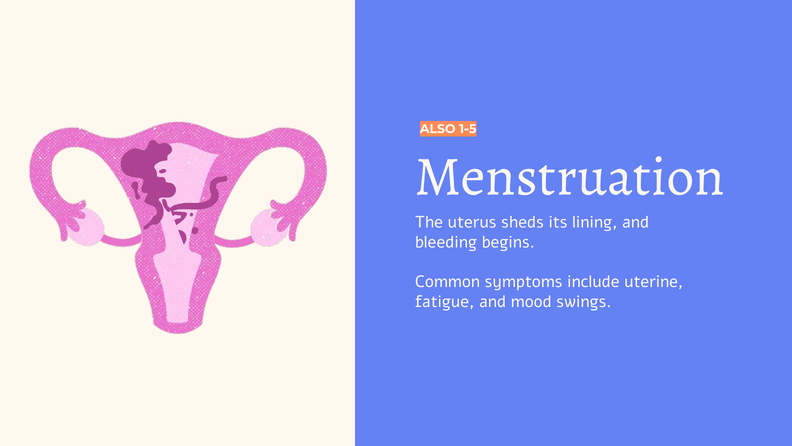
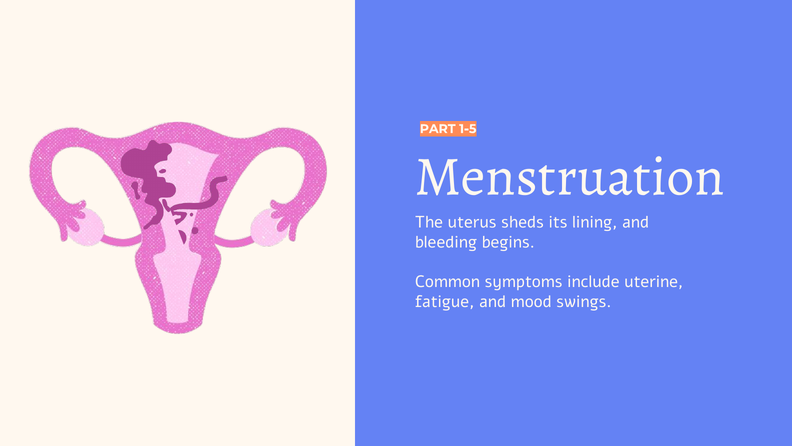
ALSO: ALSO -> PART (438, 129)
